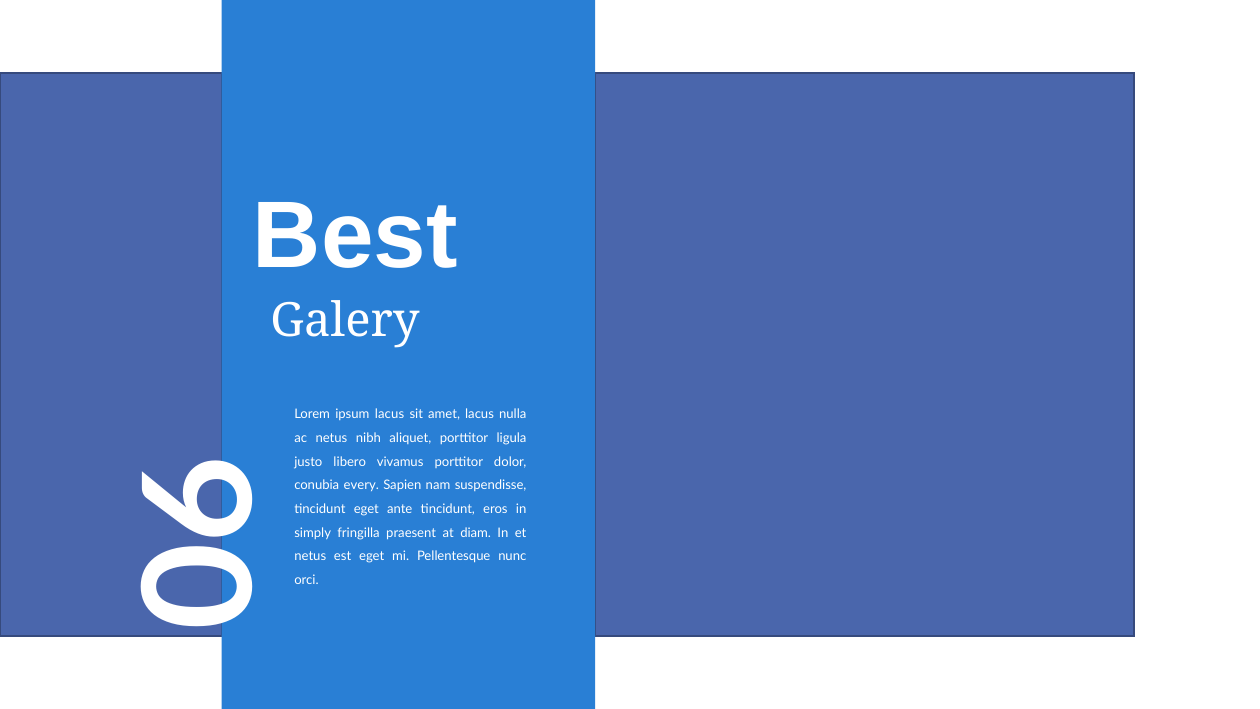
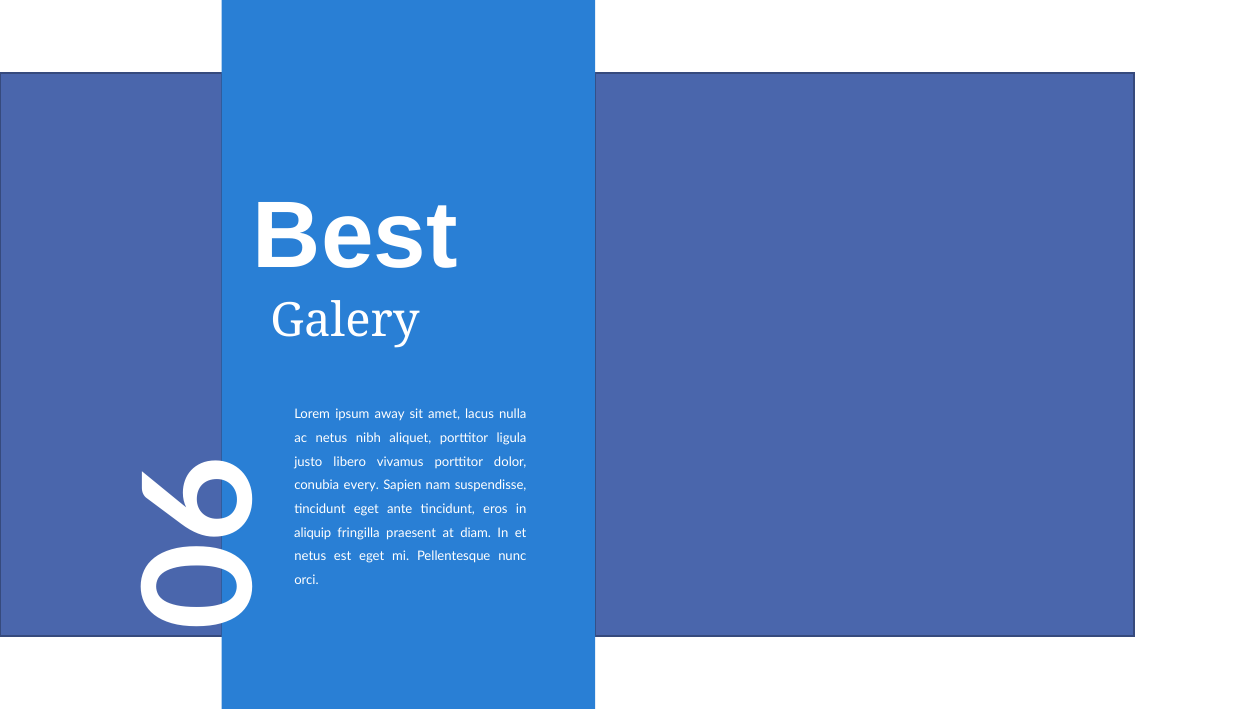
ipsum lacus: lacus -> away (390, 414)
simply: simply -> aliquip (313, 533)
